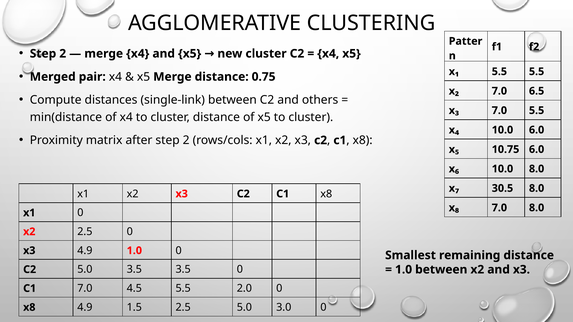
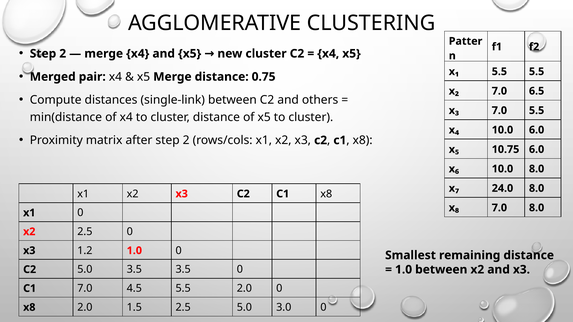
30.5: 30.5 -> 24.0 (502, 188)
x3 4.9: 4.9 -> 1.2 (85, 251)
x8 4.9: 4.9 -> 2.0 (85, 308)
